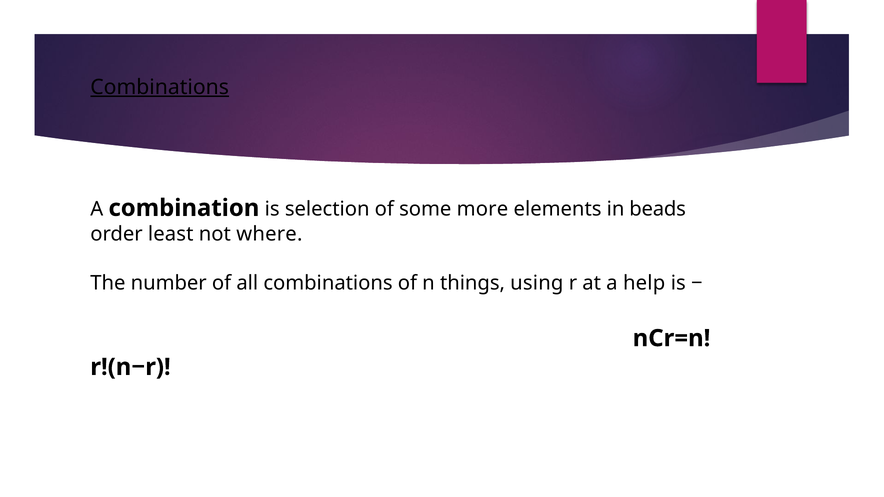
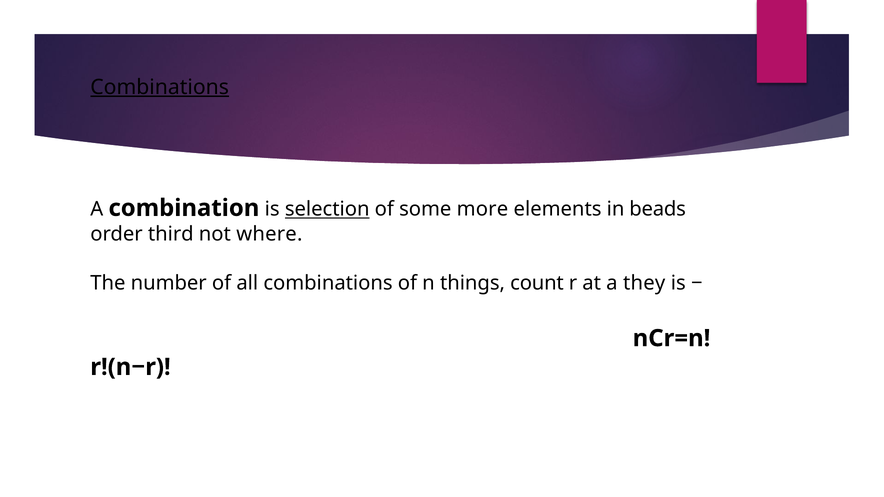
selection underline: none -> present (327, 209)
least: least -> third (171, 234)
using: using -> count (537, 283)
help: help -> they (644, 283)
